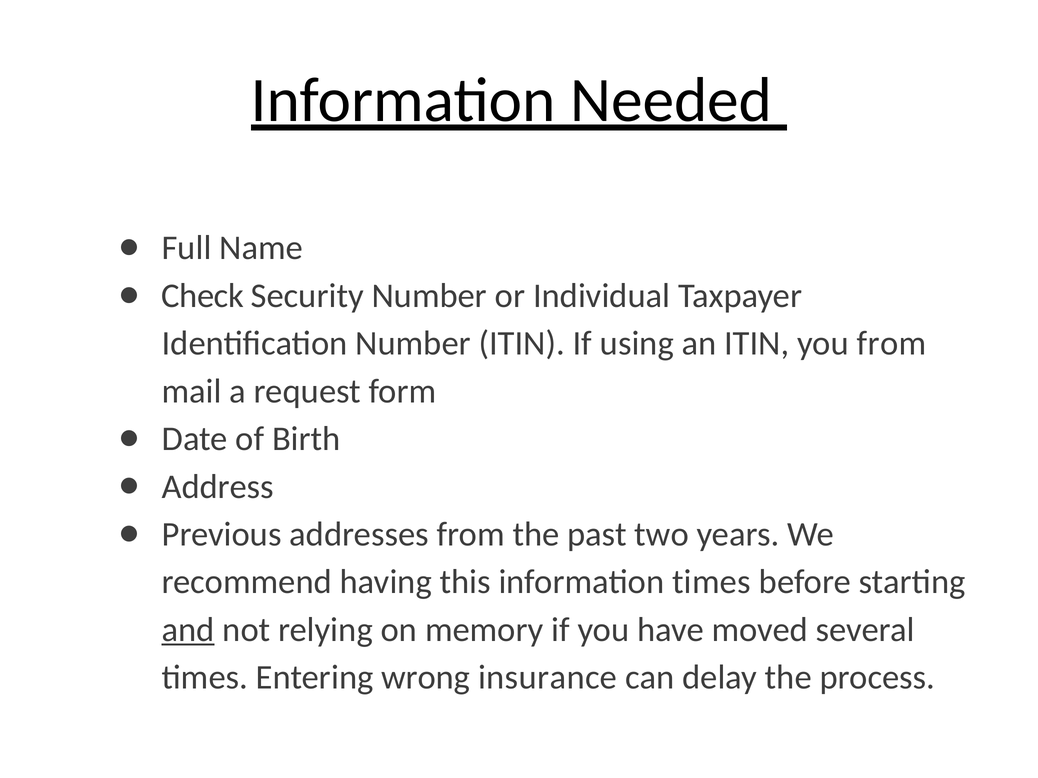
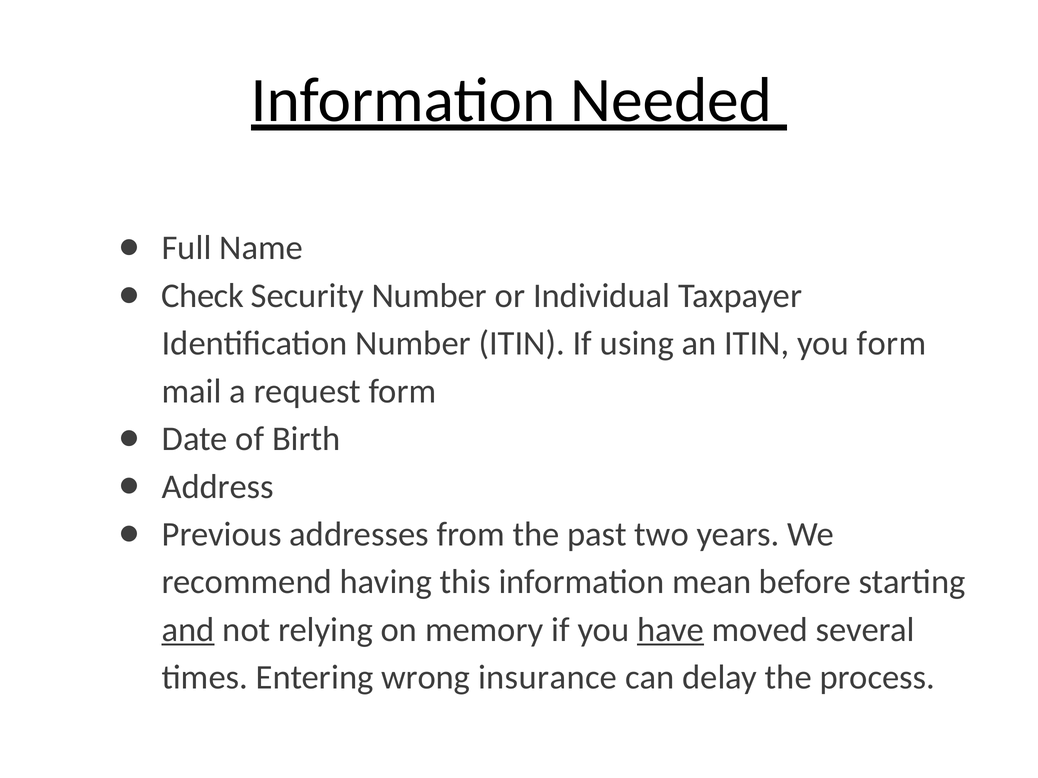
you from: from -> form (892, 344)
information times: times -> mean (712, 582)
have underline: none -> present (671, 630)
